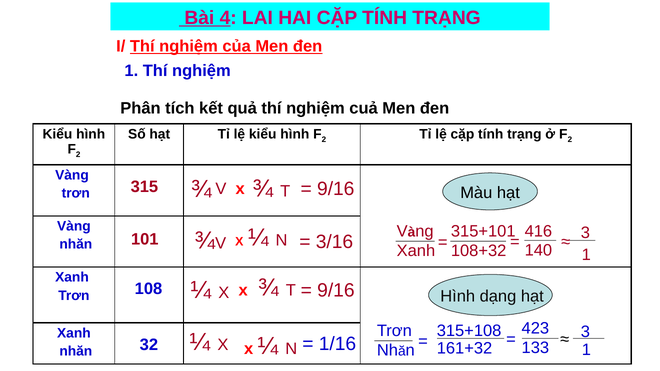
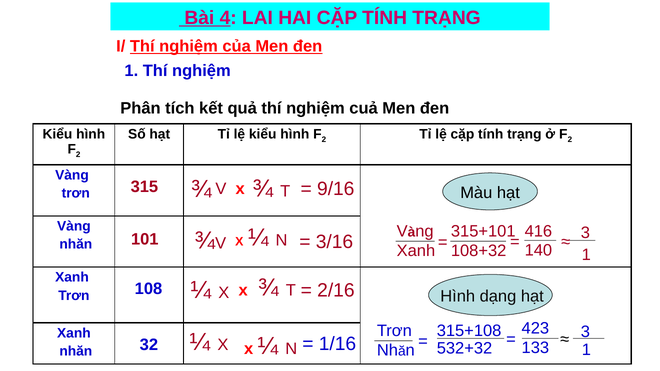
9/16: 9/16 -> 2/16 (336, 291)
161+32: 161+32 -> 532+32 (464, 349)
